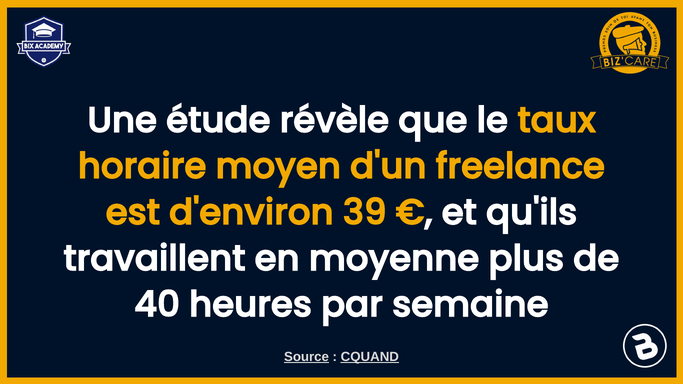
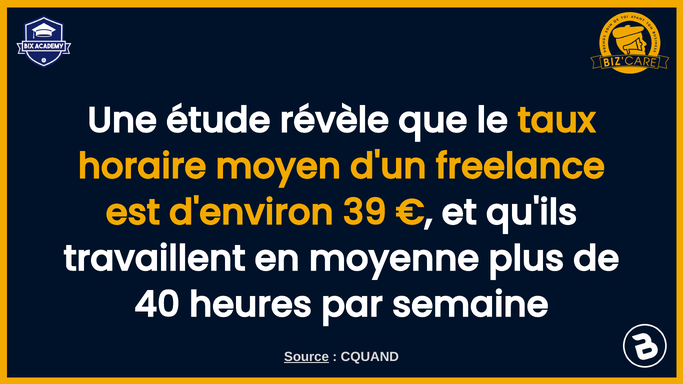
CQUAND underline: present -> none (370, 357)
